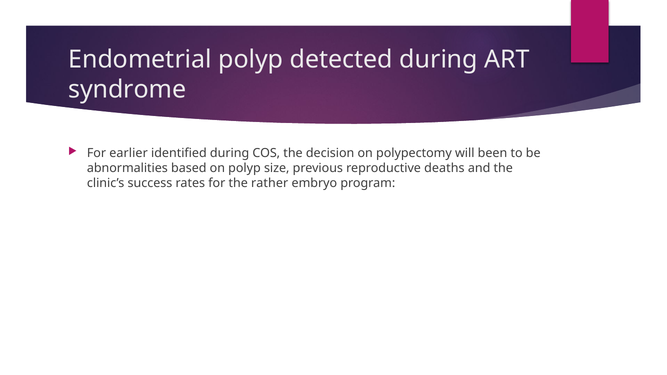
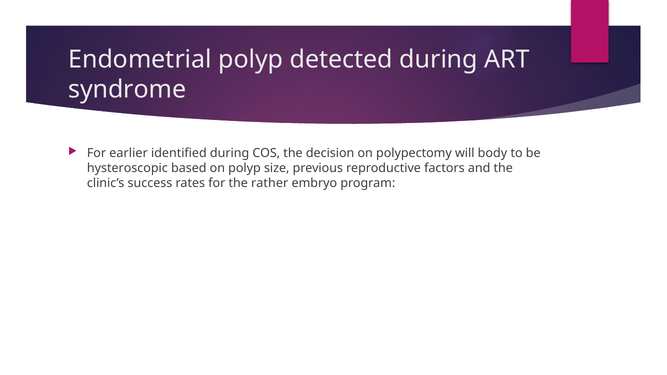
been: been -> body (492, 153)
abnormalities: abnormalities -> hysteroscopic (127, 168)
deaths: deaths -> factors (444, 168)
